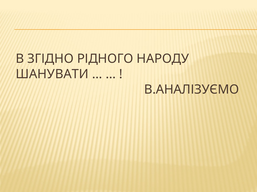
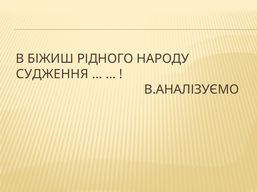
ЗГІДНО: ЗГІДНО -> БІЖИШ (50, 59)
ШАНУВАТИ: ШАНУВАТИ -> СУДЖЕННЯ (52, 74)
